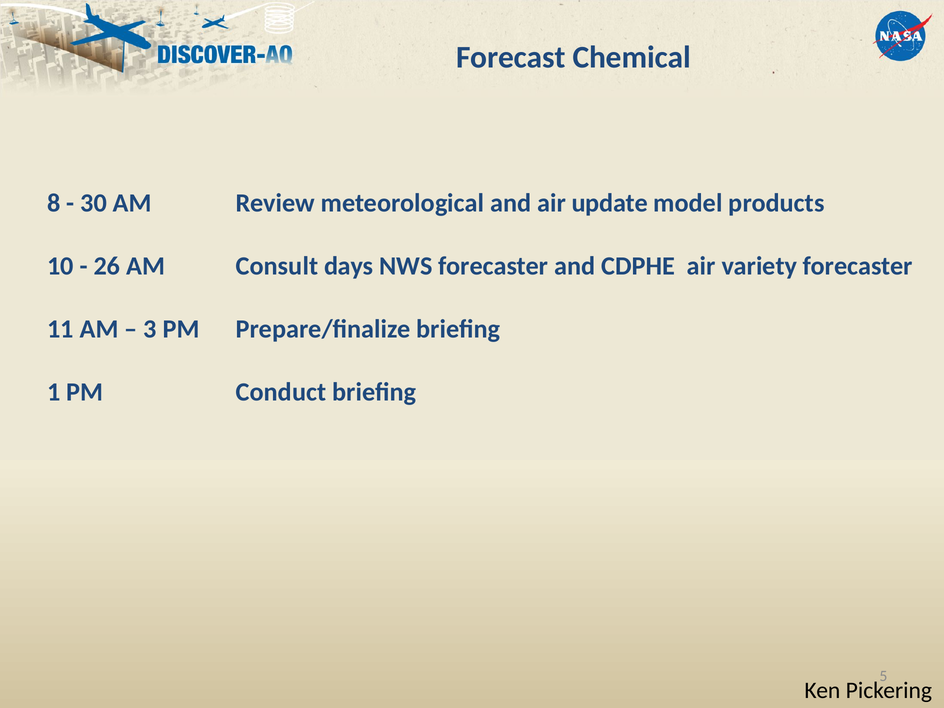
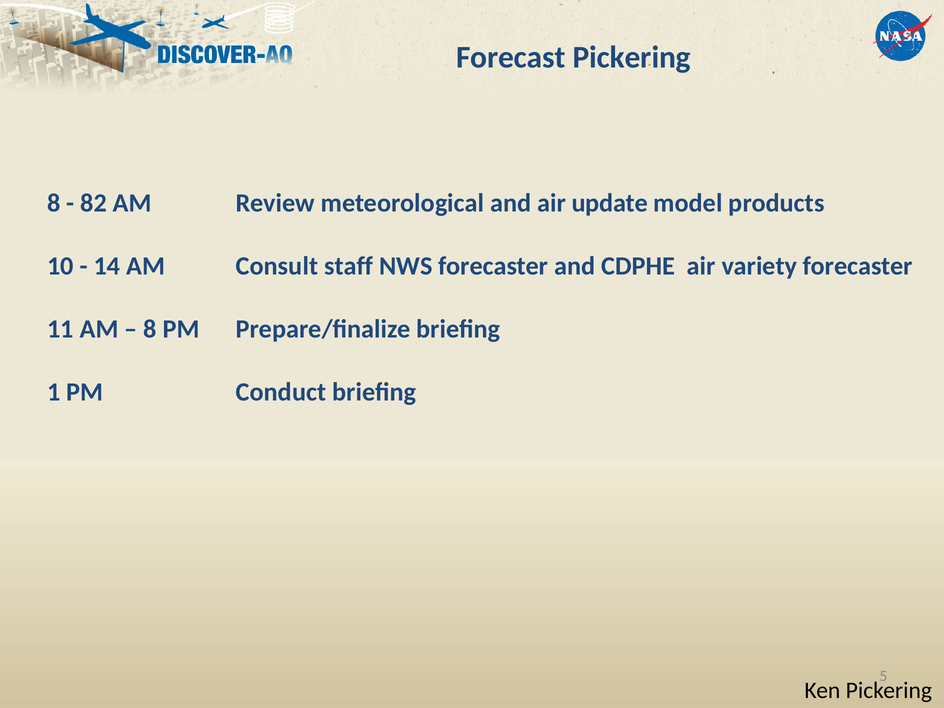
Forecast Chemical: Chemical -> Pickering (632, 57)
30: 30 -> 82 (94, 203)
26: 26 -> 14 (107, 266)
days: days -> staff (349, 266)
3: 3 -> 8 (150, 329)
